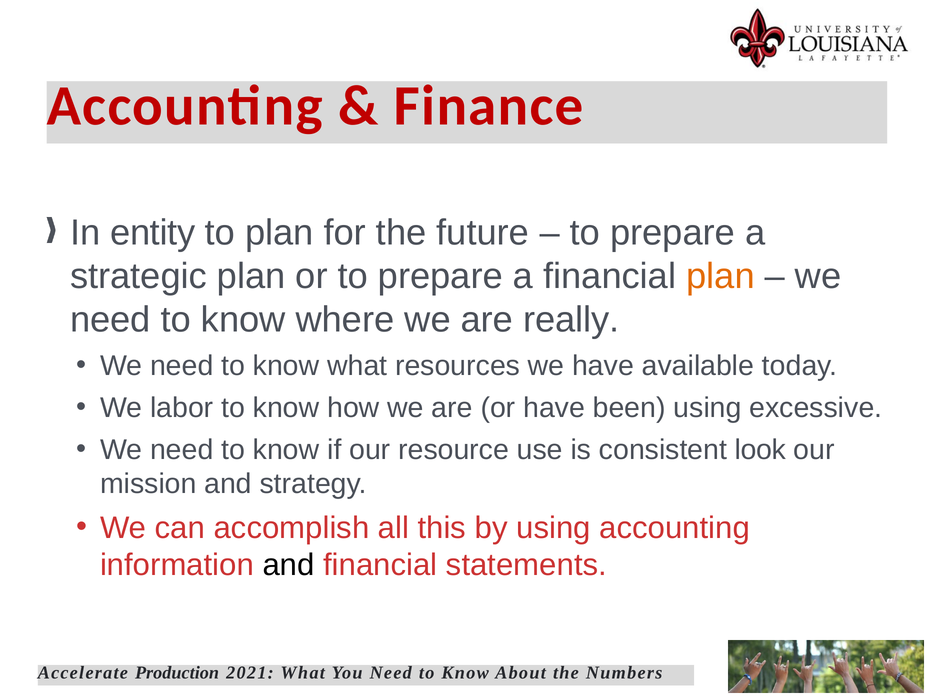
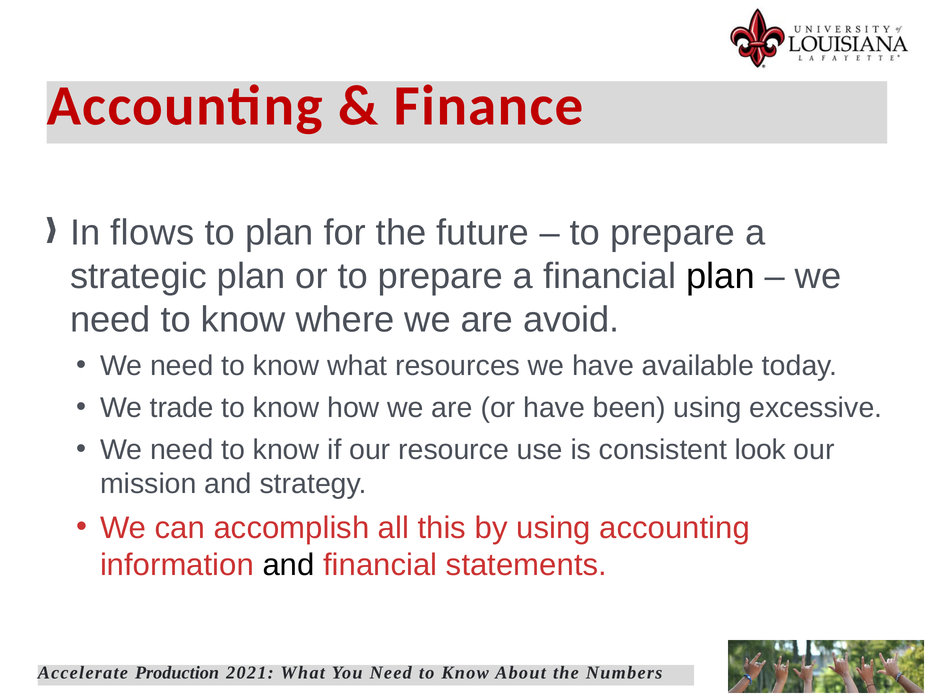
entity: entity -> flows (152, 233)
plan colour: orange -> black (720, 276)
really: really -> avoid (571, 320)
labor: labor -> trade (182, 408)
